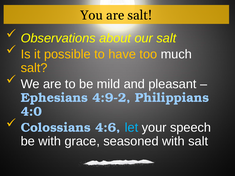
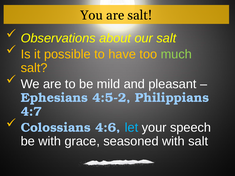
much colour: white -> light green (176, 54)
4:9-2: 4:9-2 -> 4:5-2 (111, 98)
4:0: 4:0 -> 4:7 (31, 112)
